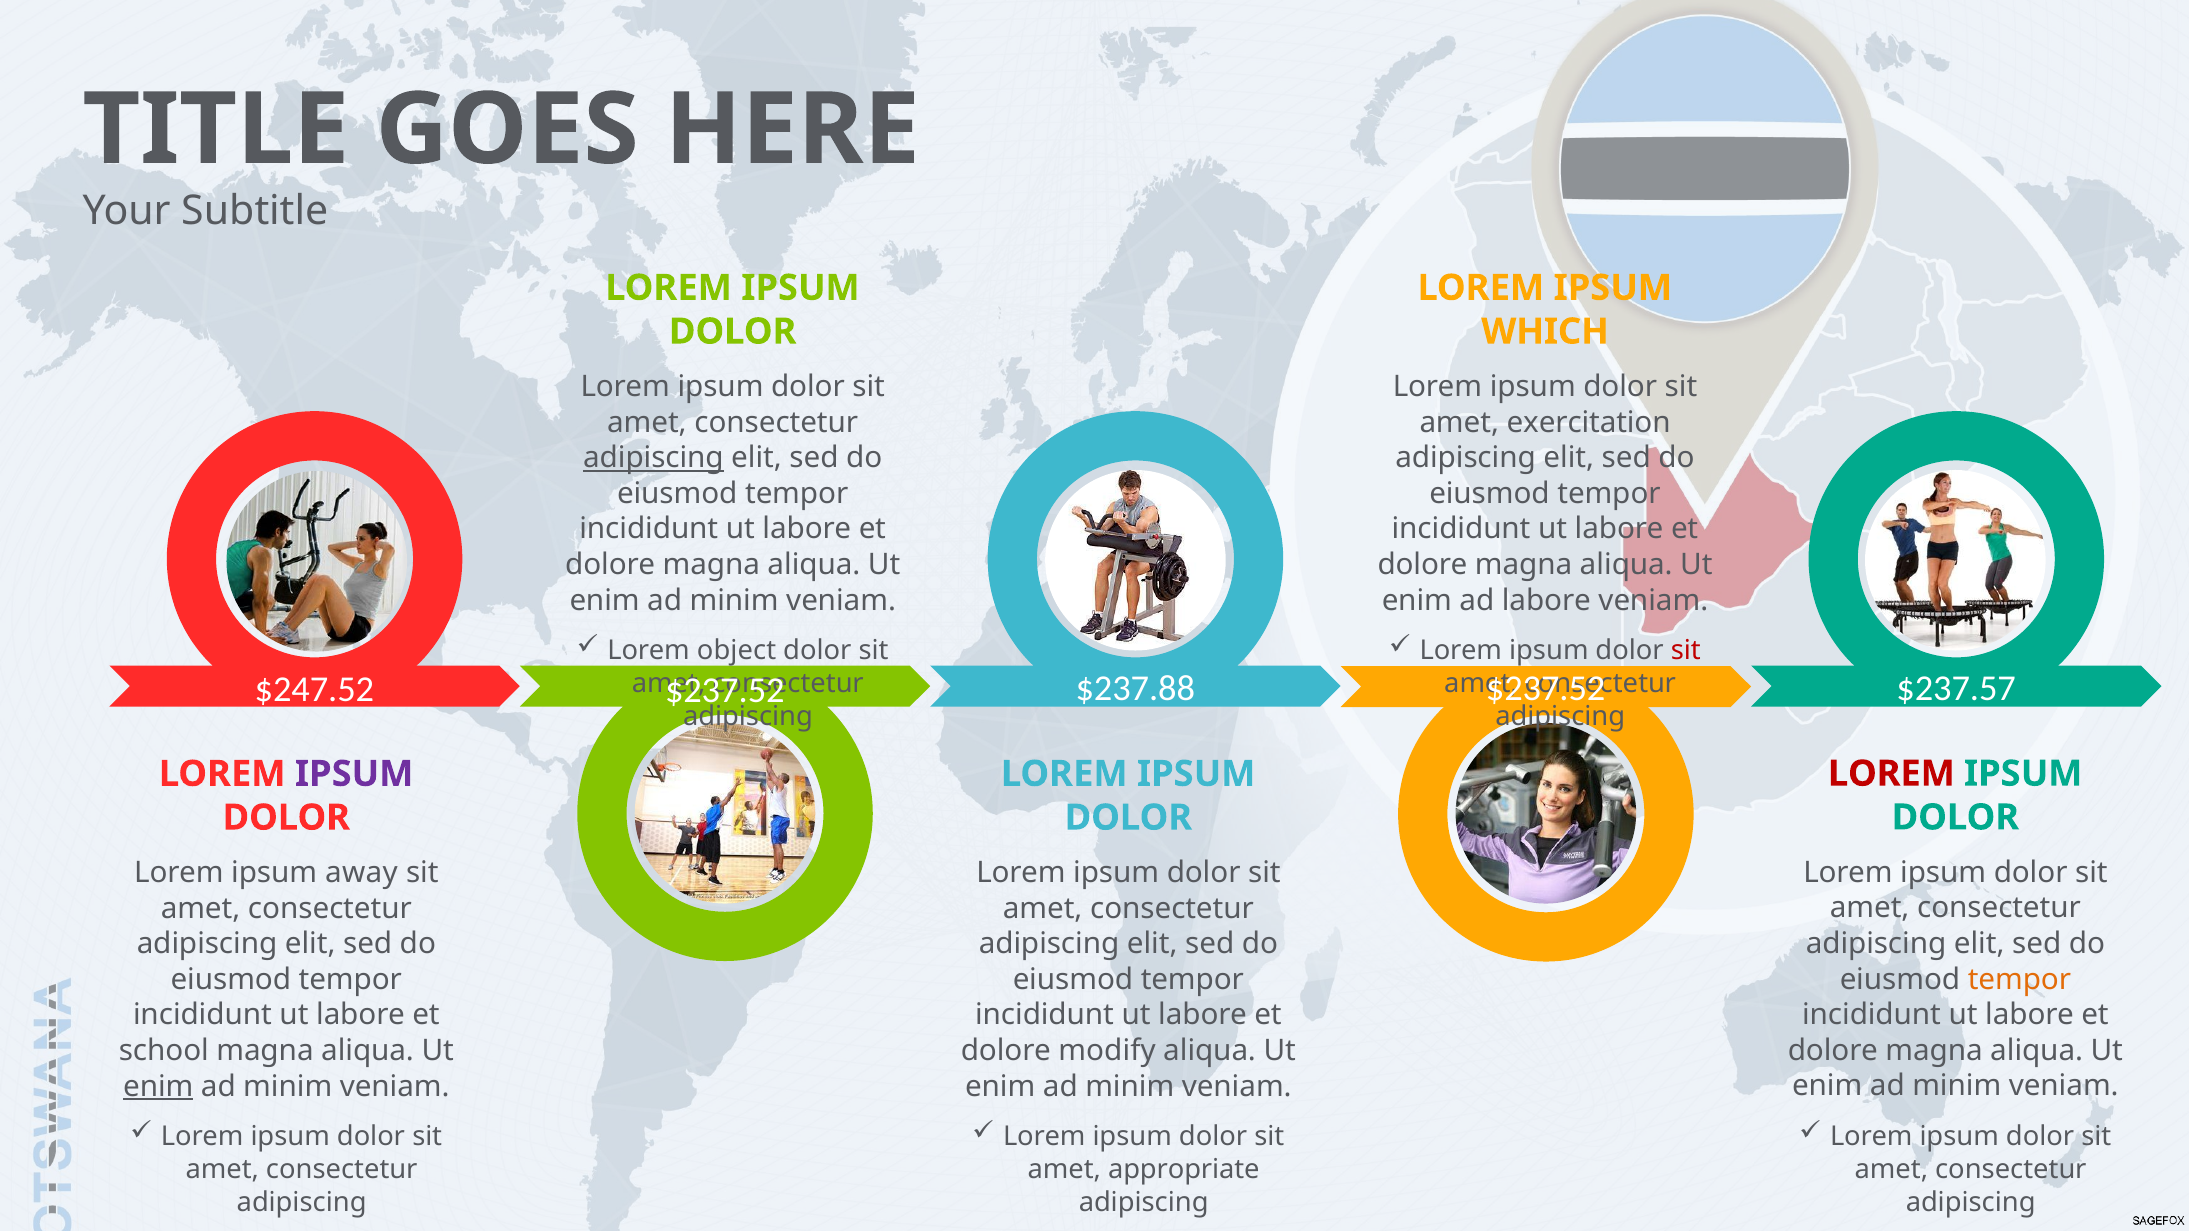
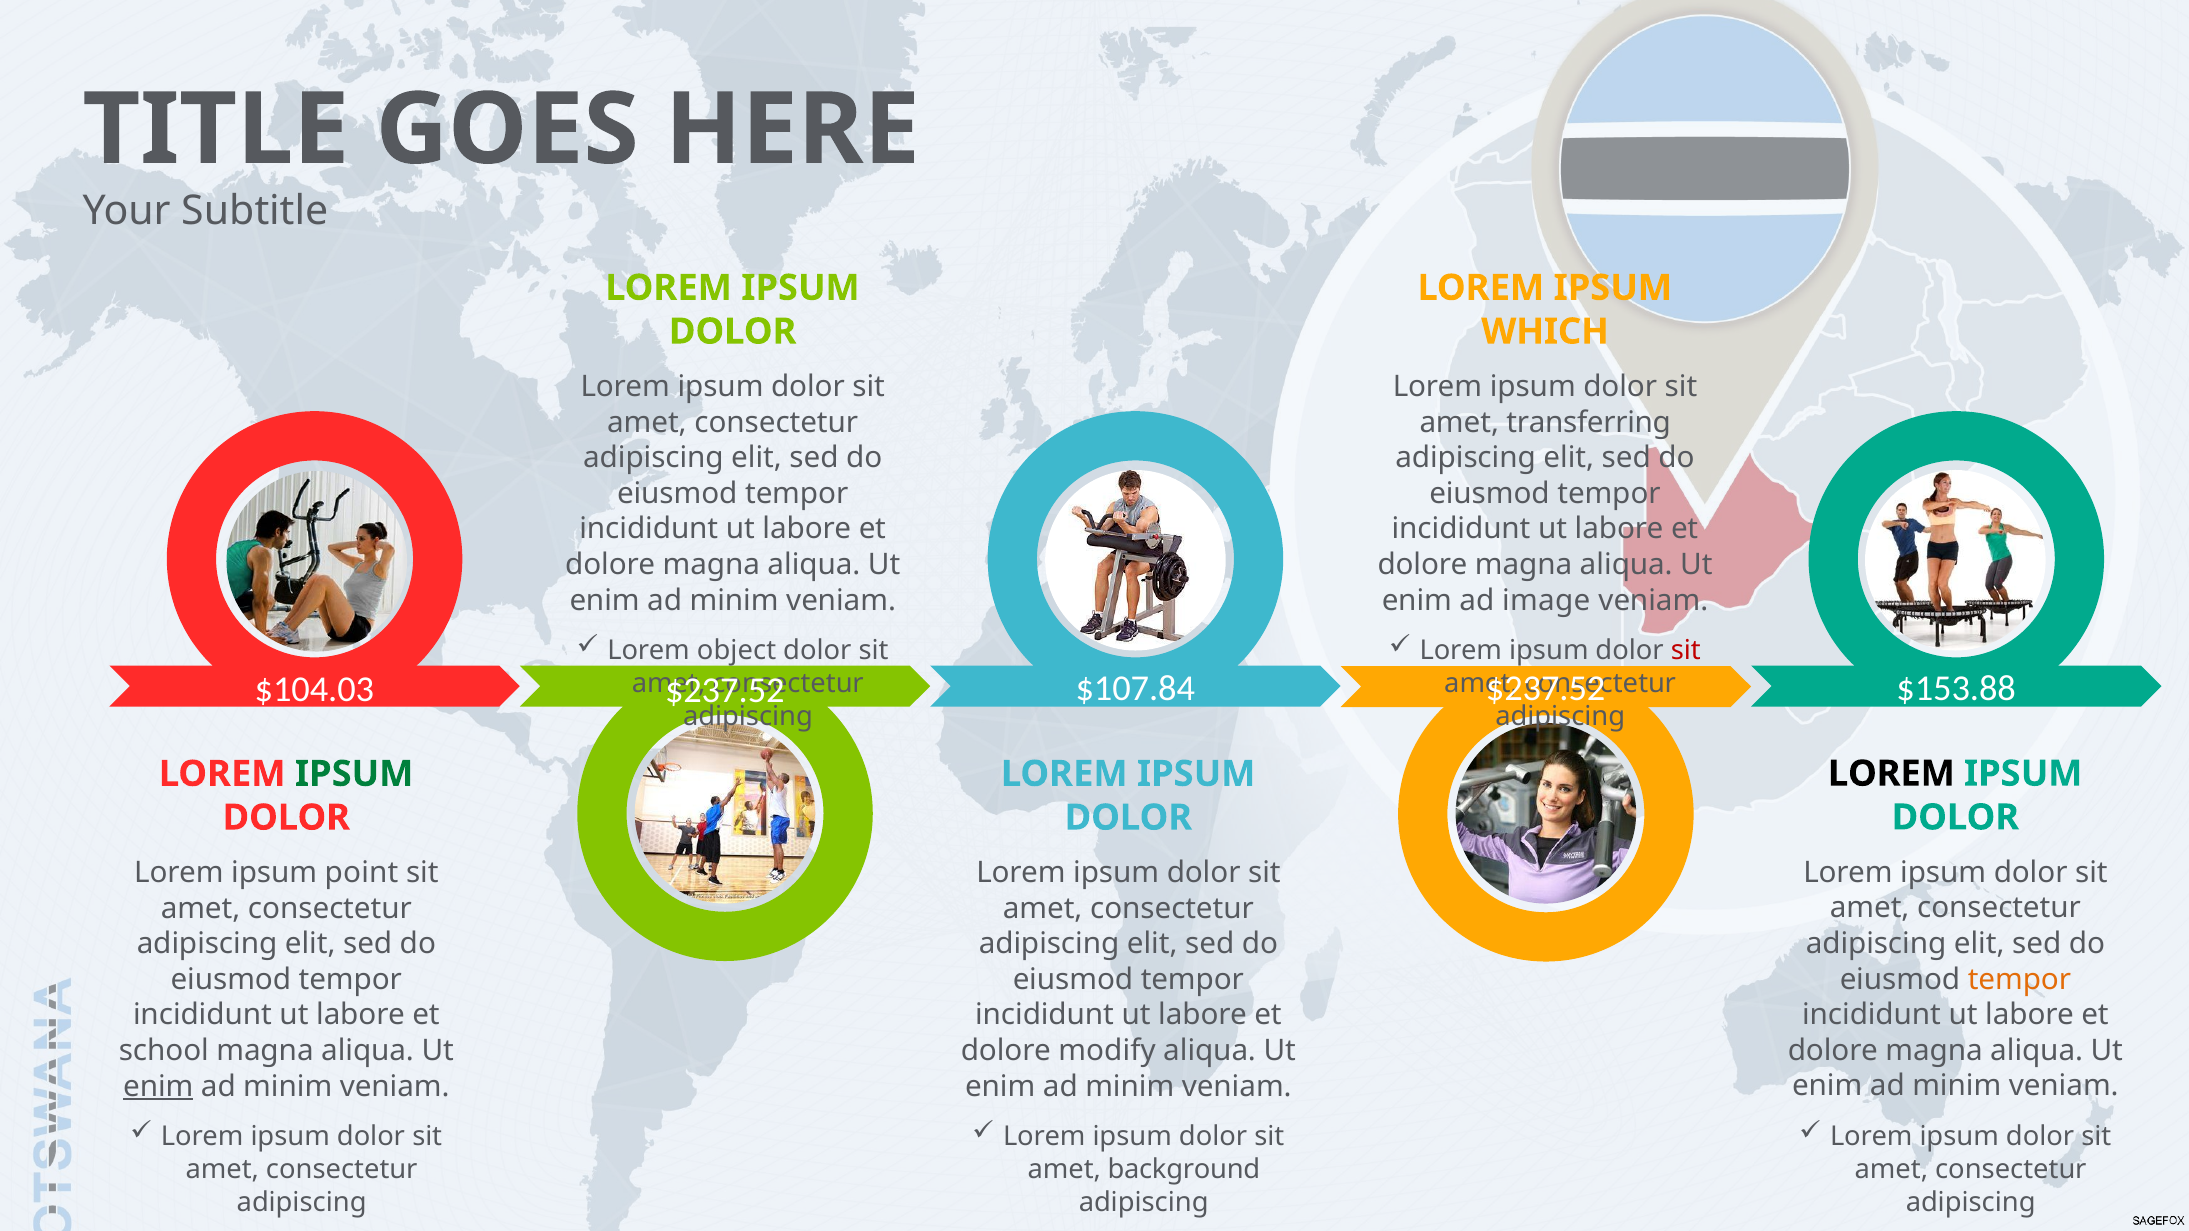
exercitation: exercitation -> transferring (1589, 422)
adipiscing underline: present -> none (653, 458)
ad labore: labore -> image (1546, 600)
$247.52: $247.52 -> $104.03 (314, 690)
$237.88: $237.88 -> $107.84 (1135, 688)
$237.57: $237.57 -> $153.88 (1956, 688)
LOREM colour: red -> black (1891, 774)
IPSUM colour: purple -> green (354, 774)
away: away -> point (362, 873)
appropriate: appropriate -> background (1184, 1170)
